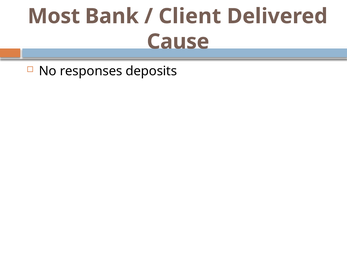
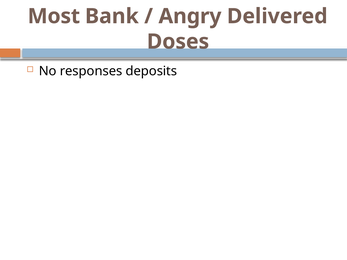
Client: Client -> Angry (190, 16)
Cause: Cause -> Doses (178, 42)
